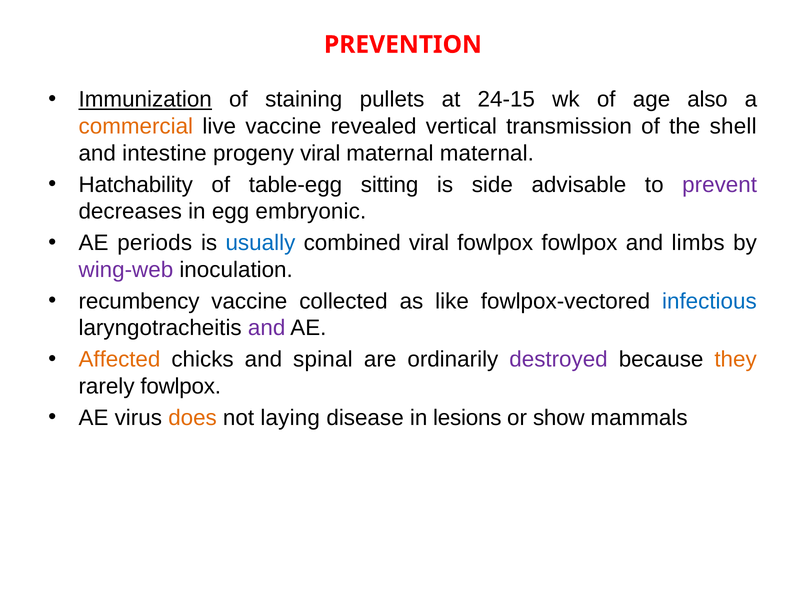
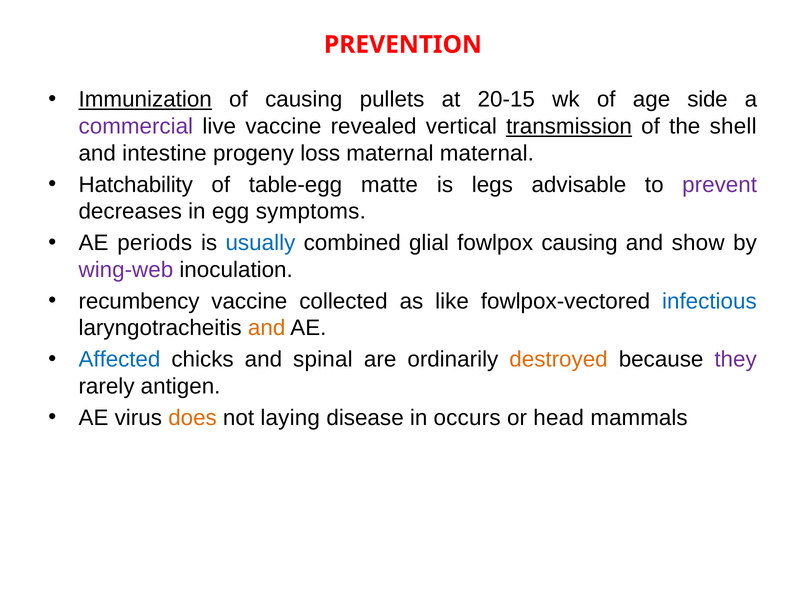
of staining: staining -> causing (304, 100)
24-15: 24-15 -> 20-15 (506, 100)
also: also -> side (707, 100)
commercial colour: orange -> purple (136, 127)
transmission underline: none -> present (569, 127)
progeny viral: viral -> loss (320, 153)
sitting: sitting -> matte (389, 185)
side: side -> legs (492, 185)
embryonic: embryonic -> symptoms (311, 212)
combined viral: viral -> glial (429, 243)
fowlpox fowlpox: fowlpox -> causing (580, 243)
limbs: limbs -> show (698, 243)
and colour: purple -> orange (267, 328)
Affected colour: orange -> blue (119, 360)
destroyed colour: purple -> orange (559, 360)
they colour: orange -> purple (736, 360)
rarely fowlpox: fowlpox -> antigen (181, 387)
lesions: lesions -> occurs (467, 418)
show: show -> head (559, 418)
